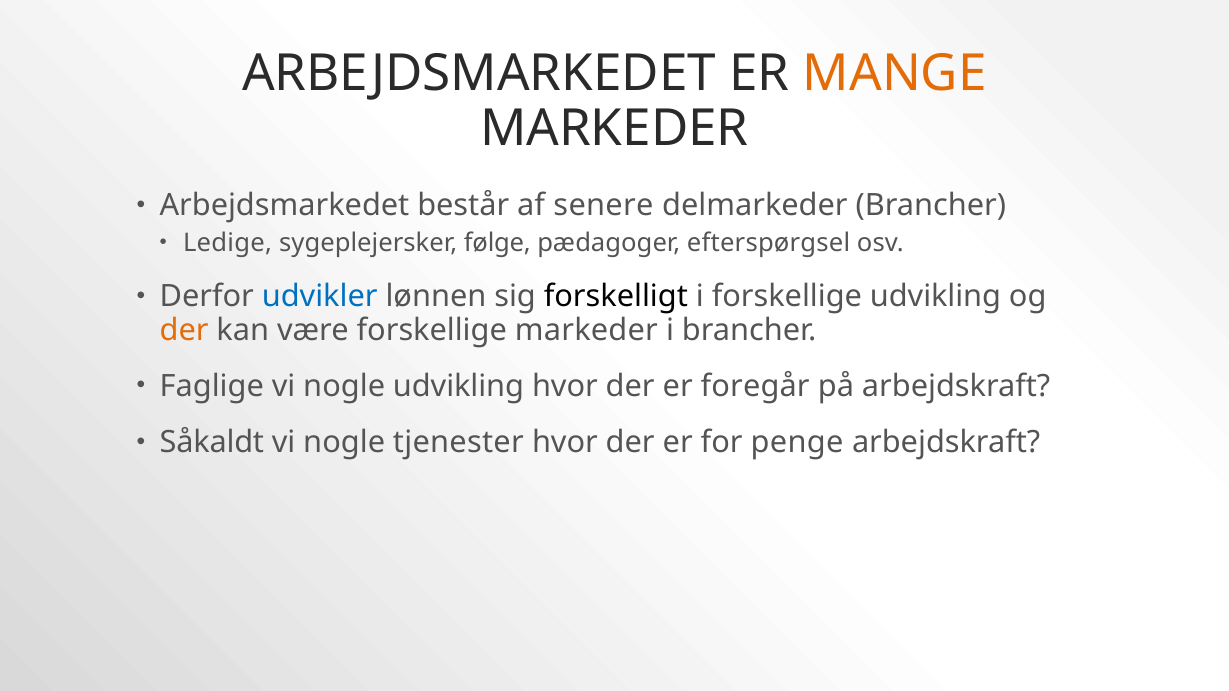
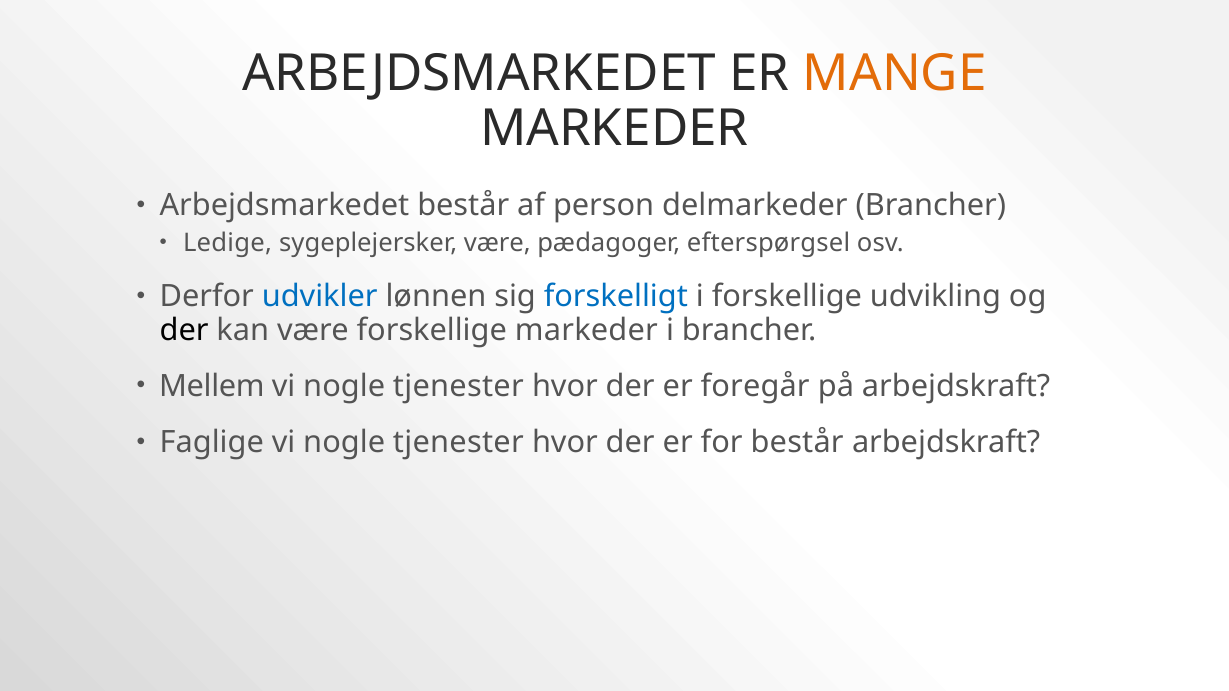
senere: senere -> person (604, 205)
sygeplejersker følge: følge -> være (497, 244)
forskelligt colour: black -> blue (616, 297)
der colour: orange -> black (184, 330)
Faglige: Faglige -> Mellem (212, 386)
udvikling: udvikling -> tjenester (458, 386)
Såkaldt: Såkaldt -> Faglige (212, 443)
for penge: penge -> består (797, 443)
